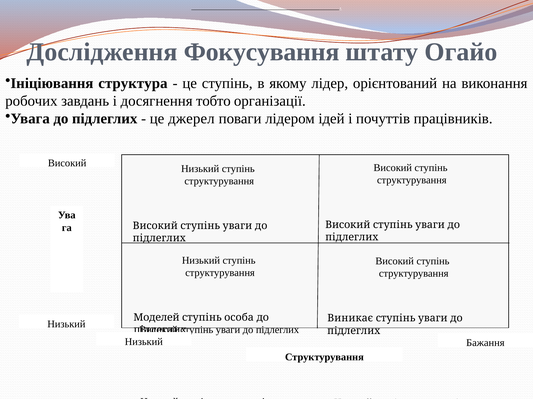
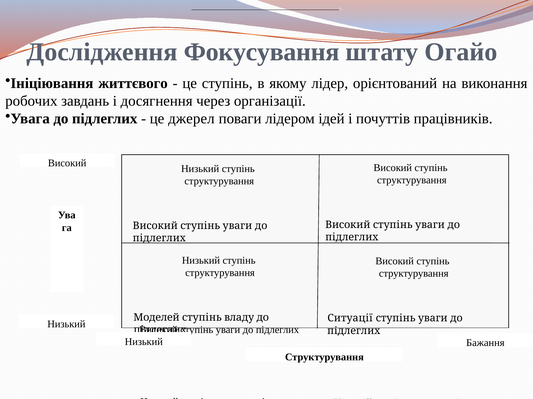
структура: структура -> життєвого (133, 83)
тобто: тобто -> через (213, 101)
особа: особа -> владу (239, 318)
Виникає: Виникає -> Ситуації (350, 319)
